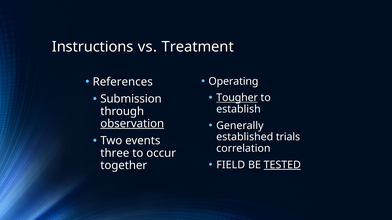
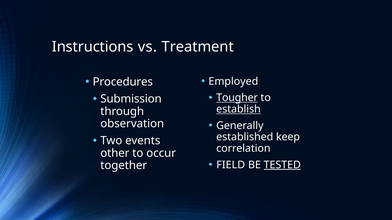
References: References -> Procedures (123, 82)
Operating: Operating -> Employed (233, 82)
establish underline: none -> present (238, 109)
observation underline: present -> none (132, 124)
trials: trials -> keep (288, 137)
three: three -> other (115, 153)
